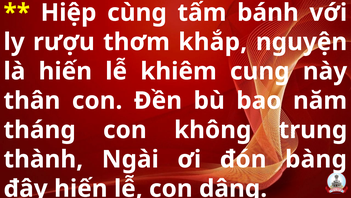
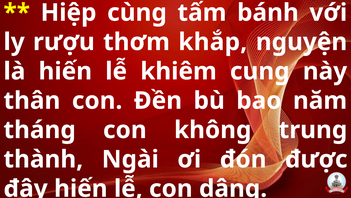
bàng: bàng -> được (316, 159)
